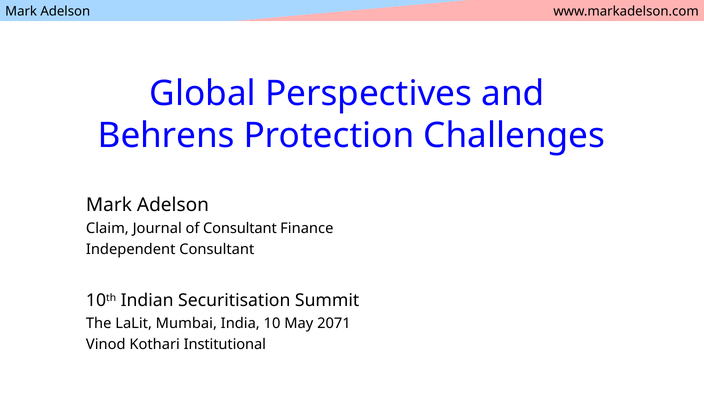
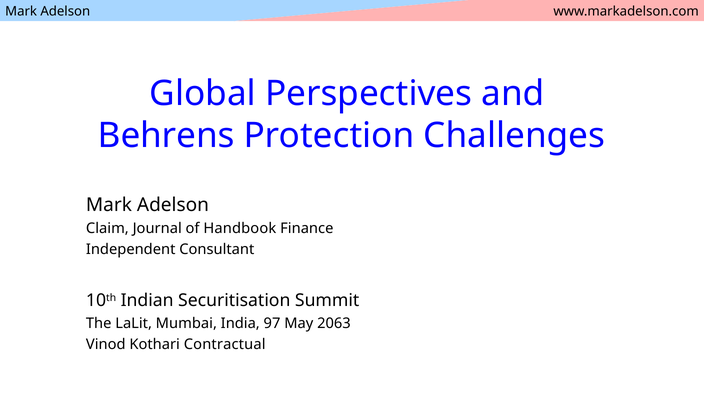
of Consultant: Consultant -> Handbook (240, 228)
10: 10 -> 97 (272, 323)
2071: 2071 -> 2063 (334, 323)
Institutional: Institutional -> Contractual (225, 344)
